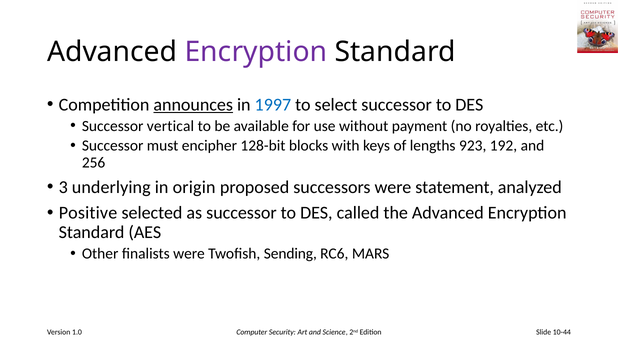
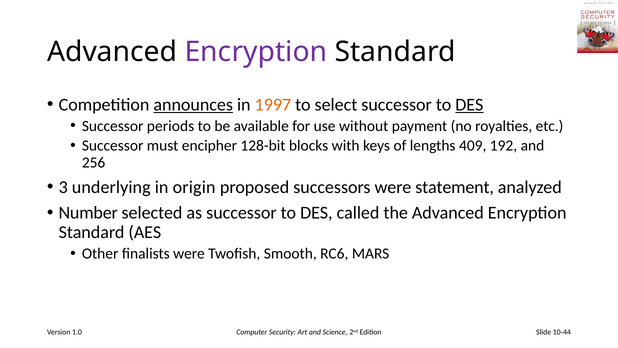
1997 colour: blue -> orange (273, 104)
DES underline: none -> present (469, 104)
vertical: vertical -> periods (171, 126)
923: 923 -> 409 (473, 146)
Positive: Positive -> Number (88, 213)
Sending: Sending -> Smooth (290, 254)
